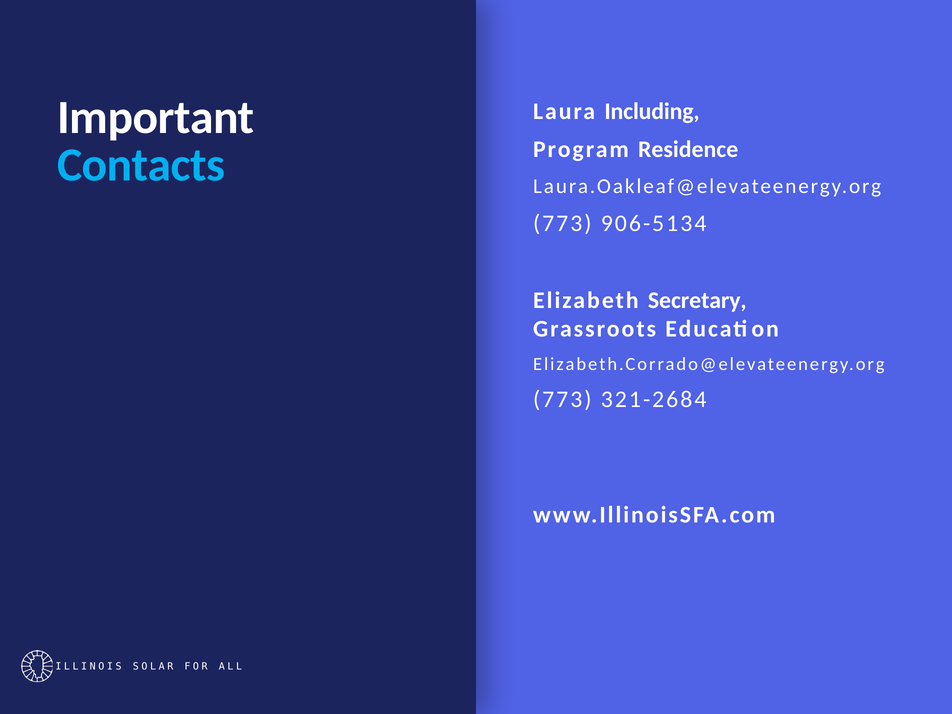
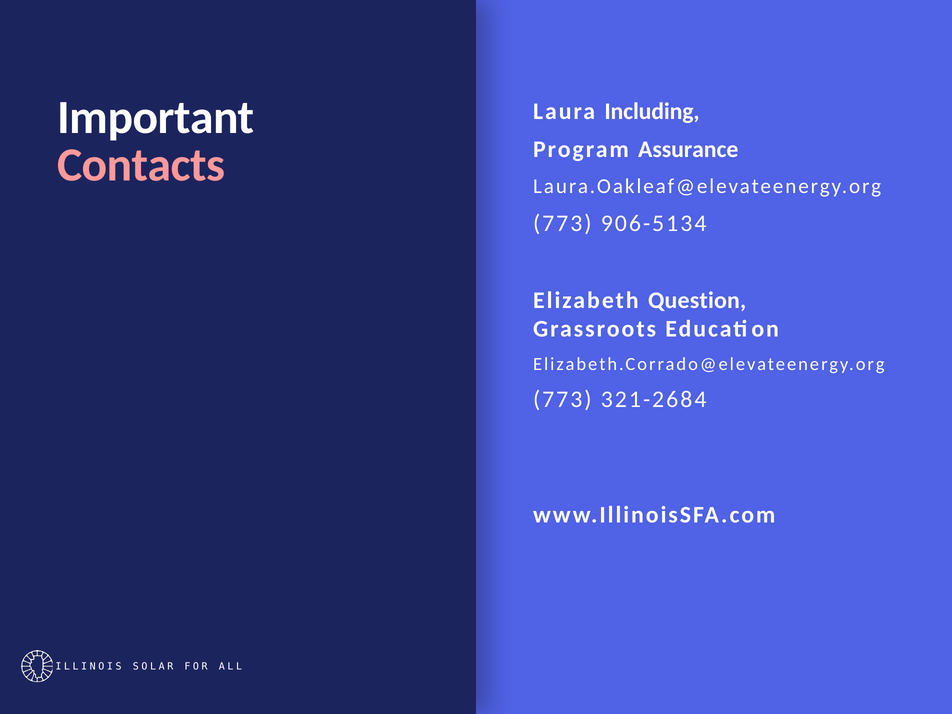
Residence: Residence -> Assurance (688, 150)
Contacts colour: light blue -> pink (141, 165)
Secretary: Secretary -> Question (697, 300)
